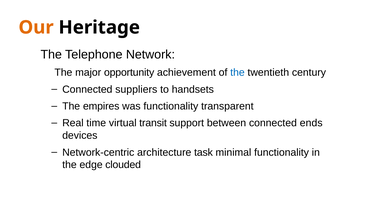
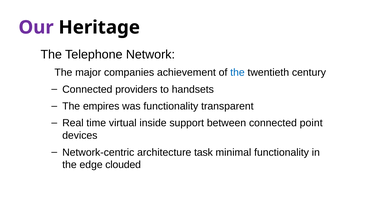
Our colour: orange -> purple (36, 27)
opportunity: opportunity -> companies (129, 72)
suppliers: suppliers -> providers (136, 89)
transit: transit -> inside (153, 123)
ends: ends -> point (311, 123)
